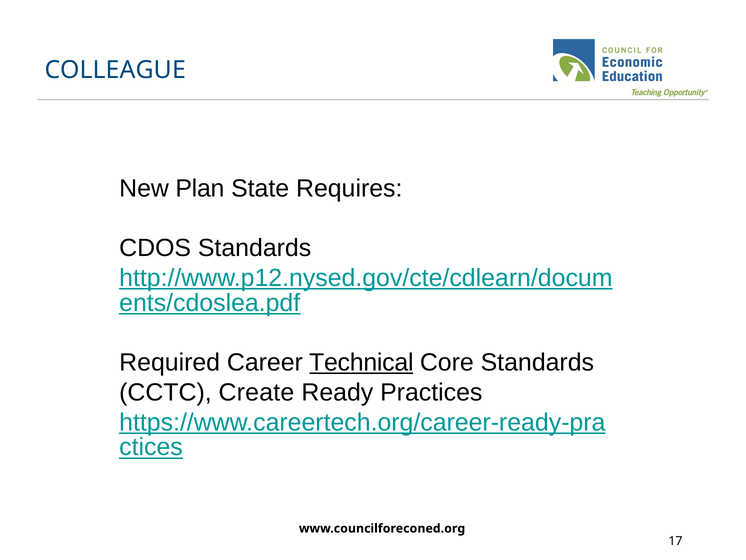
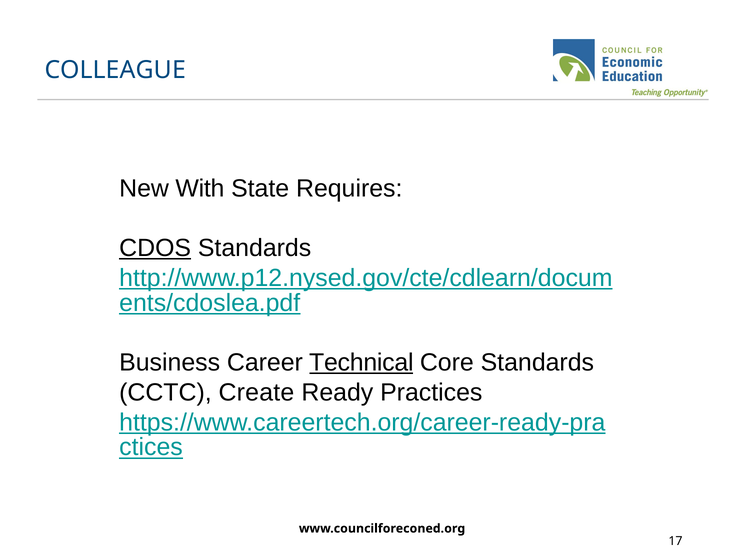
Plan: Plan -> With (200, 188)
CDOS underline: none -> present (155, 248)
Required: Required -> Business (170, 362)
